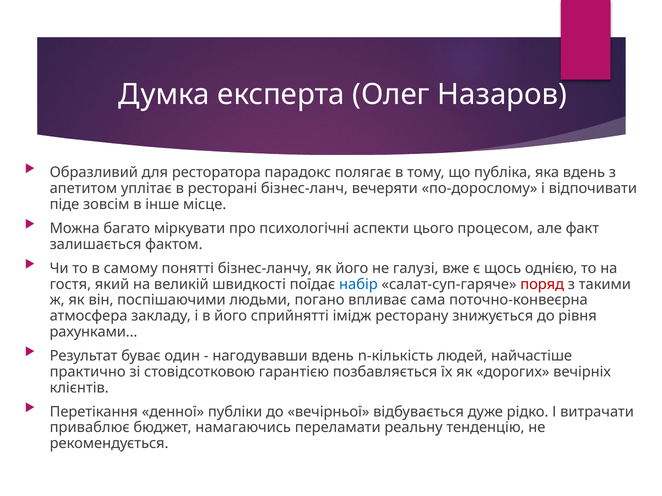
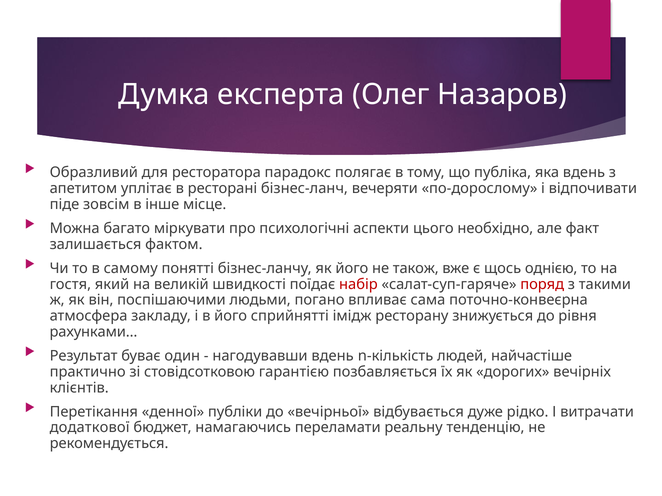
процесом: процесом -> необхідно (495, 229)
галузі: галузі -> також (416, 269)
набір colour: blue -> red (358, 285)
приваблює: приваблює -> додаткової (90, 428)
